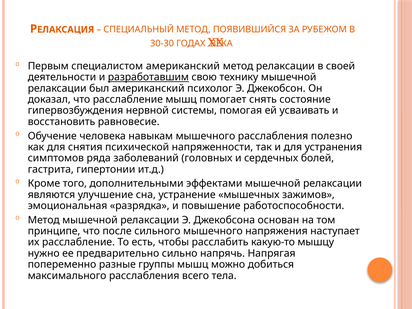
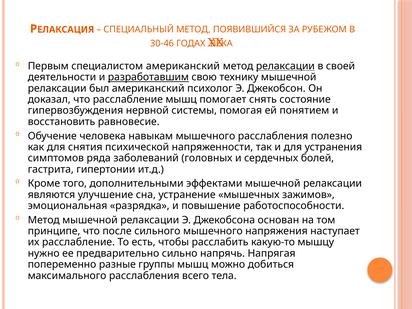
30-30: 30-30 -> 30-46 (162, 43)
релаксации underline: none -> present (285, 66)
усваивать: усваивать -> понятием (304, 111)
